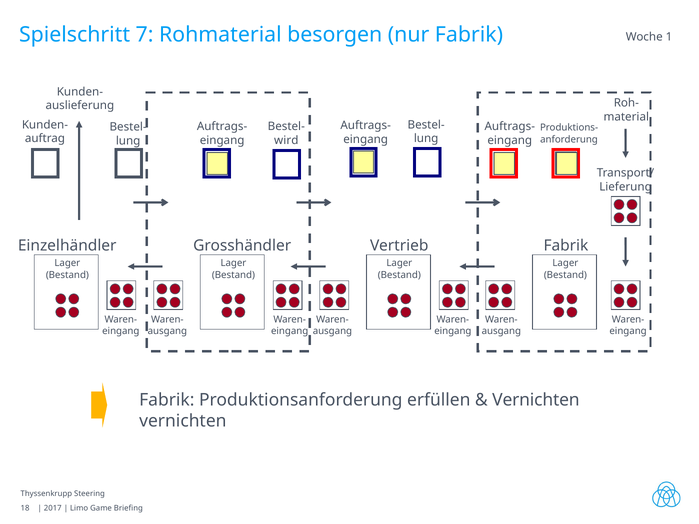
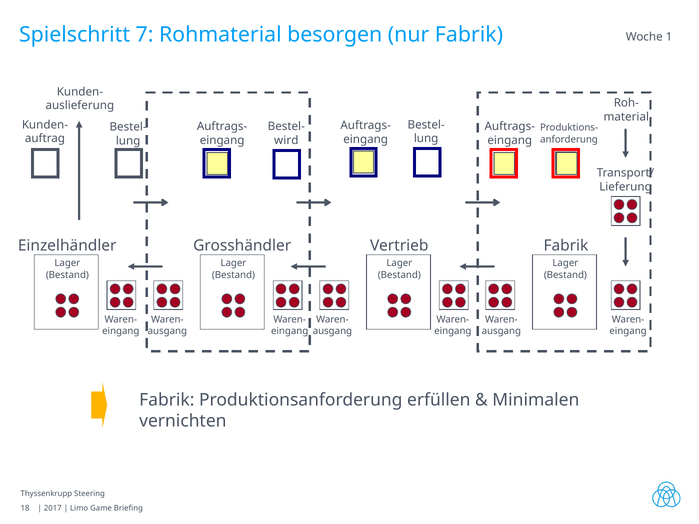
Vernichten: Vernichten -> Minimalen (536, 400)
